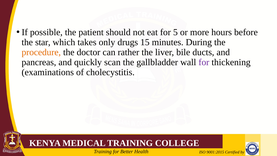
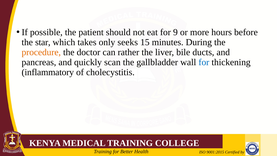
5: 5 -> 9 (175, 32)
drugs: drugs -> seeks (128, 42)
for colour: purple -> blue (204, 62)
examinations: examinations -> inflammatory (48, 72)
